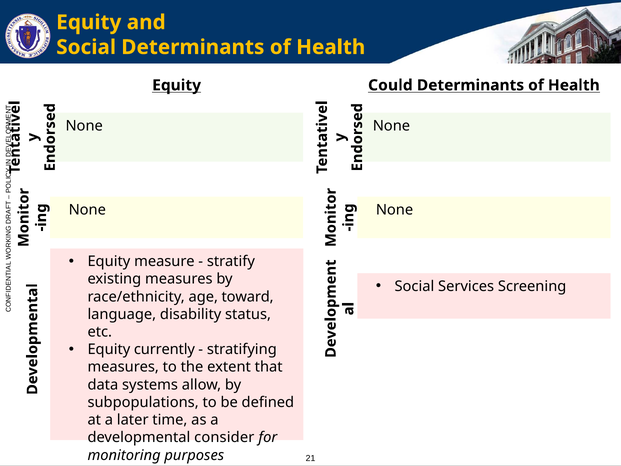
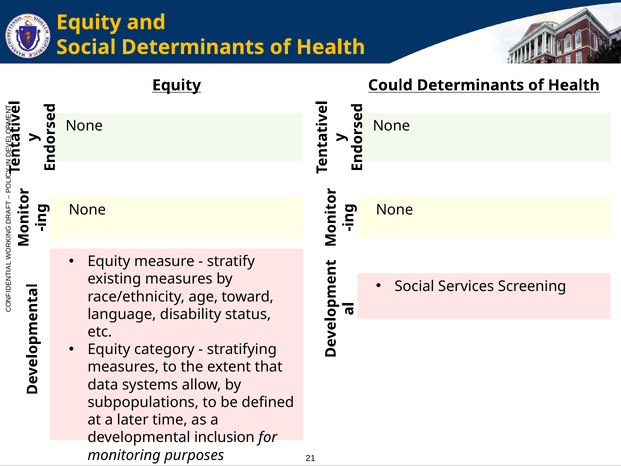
currently: currently -> category (164, 349)
consider: consider -> inclusion (224, 437)
